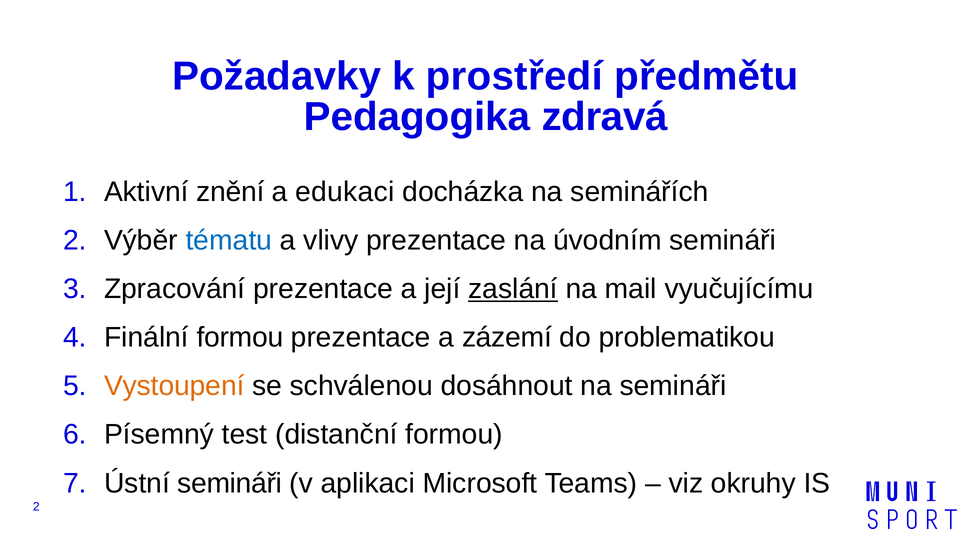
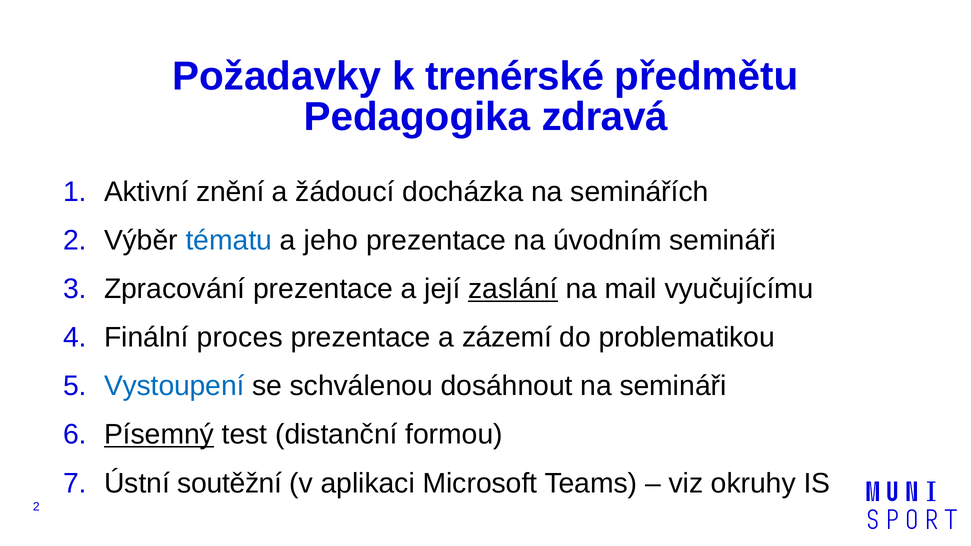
prostředí: prostředí -> trenérské (515, 76)
edukaci: edukaci -> žádoucí (345, 192)
vlivy: vlivy -> jeho (331, 241)
Finální formou: formou -> proces (240, 338)
Vystoupení colour: orange -> blue (174, 386)
Písemný underline: none -> present (159, 435)
Ústní semináři: semináři -> soutěžní (230, 483)
